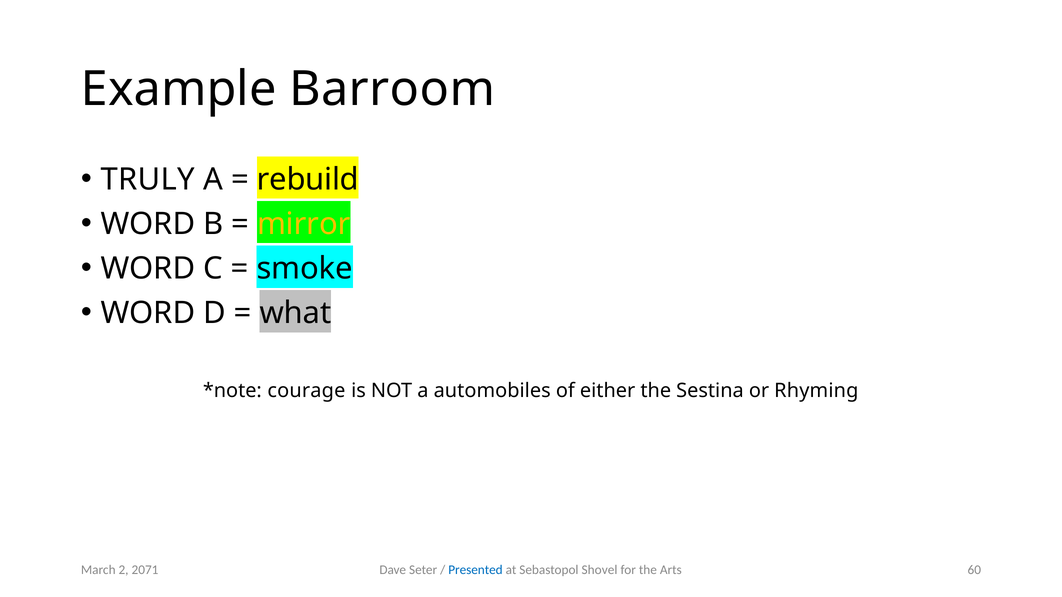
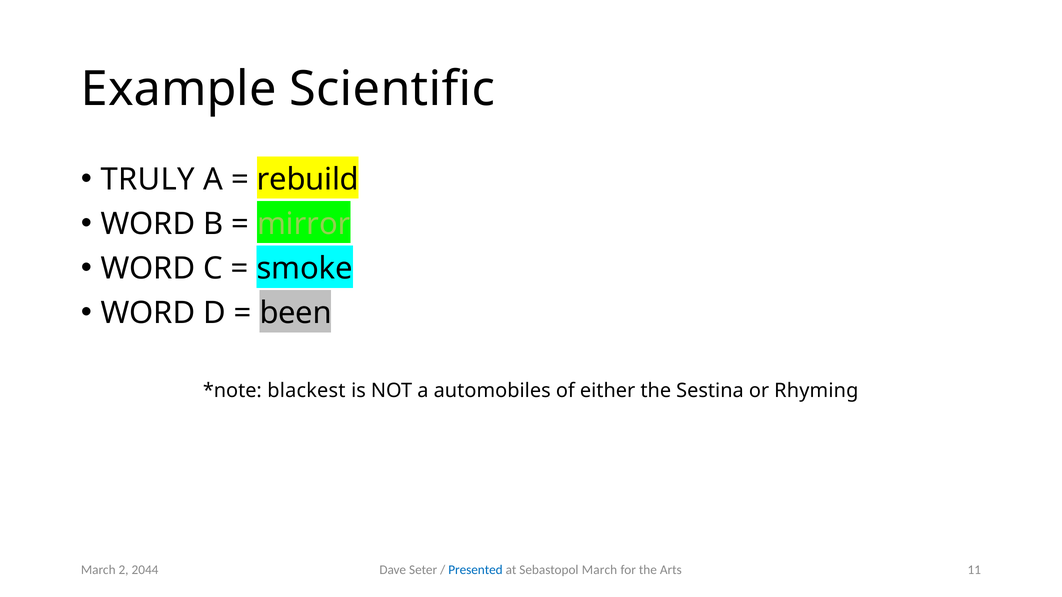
Barroom: Barroom -> Scientific (392, 89)
mirror colour: yellow -> light green (304, 224)
what: what -> been (296, 313)
courage: courage -> blackest (306, 391)
Sebastopol Shovel: Shovel -> March (600, 570)
60: 60 -> 11 (974, 570)
2071: 2071 -> 2044 (145, 570)
